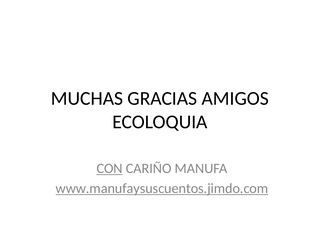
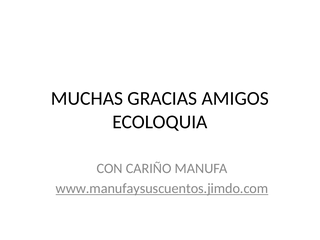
CON underline: present -> none (110, 169)
